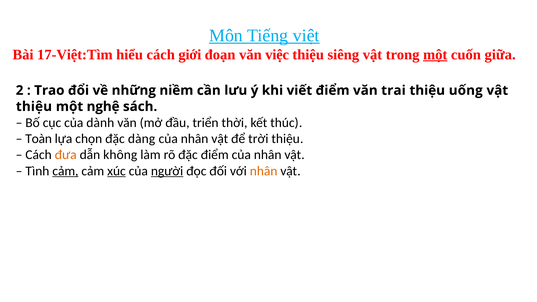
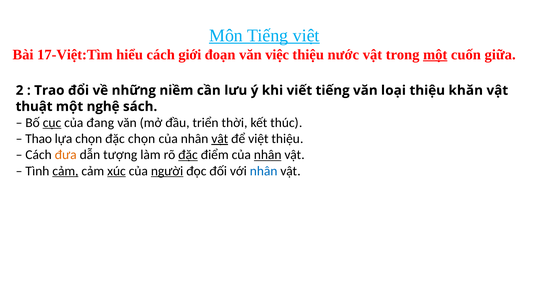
siêng: siêng -> nước (343, 55)
viết điểm: điểm -> tiếng (333, 90)
trai: trai -> loại (394, 90)
uống: uống -> khăn (466, 90)
thiệu: thiệu -> thuật (34, 107)
cục underline: none -> present (52, 123)
dành: dành -> đang (100, 123)
Toàn: Toàn -> Thao (39, 139)
đặc dàng: dàng -> chọn (142, 139)
vật underline: none -> present (220, 139)
để trời: trời -> việt (258, 139)
không: không -> tượng (120, 155)
đặc underline: none -> present (188, 155)
nhân underline: none -> present (268, 155)
nhân colour: orange -> blue (264, 171)
